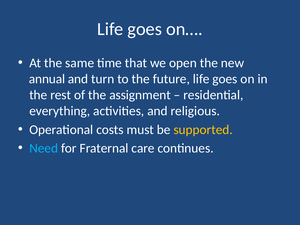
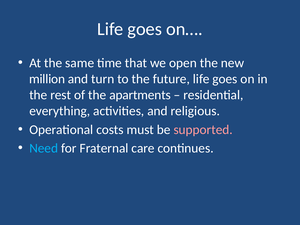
annual: annual -> million (47, 79)
assignment: assignment -> apartments (140, 95)
supported colour: yellow -> pink (203, 130)
